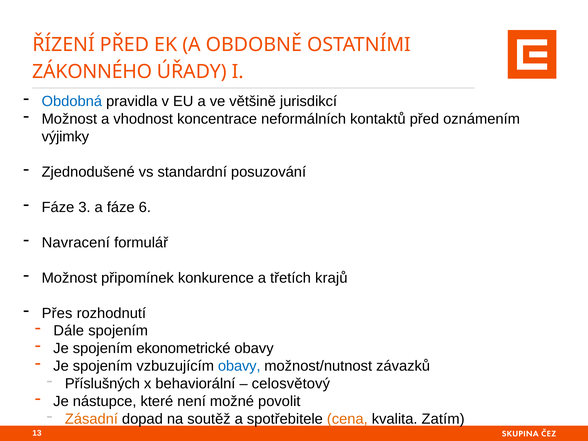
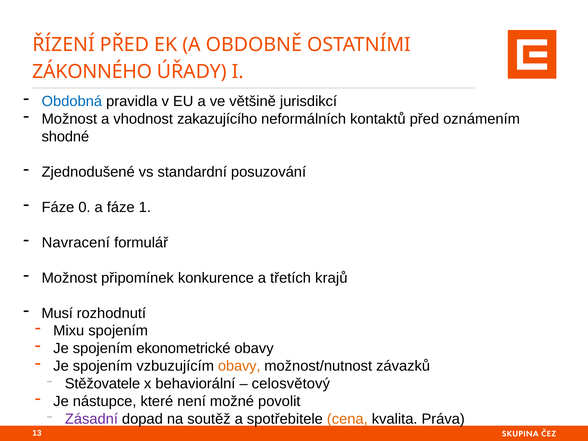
koncentrace: koncentrace -> zakazujícího (217, 119)
výjimky: výjimky -> shodné (65, 137)
3: 3 -> 0 (84, 207)
6: 6 -> 1 (145, 207)
Přes: Přes -> Musí (57, 313)
Dále: Dále -> Mixu (69, 331)
obavy colour: blue -> orange (239, 366)
Příslušných: Příslušných -> Stěžovatele (102, 384)
Zásadní colour: orange -> purple (91, 419)
Zatím: Zatím -> Práva (443, 419)
